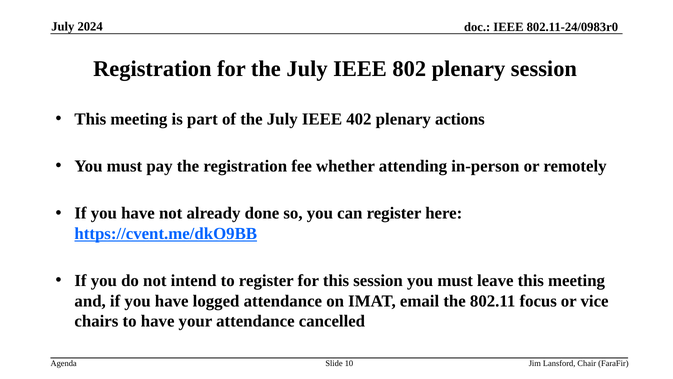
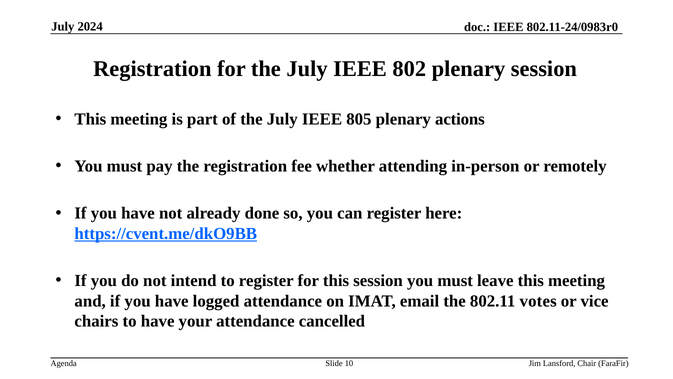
402: 402 -> 805 (359, 119)
focus: focus -> votes (538, 301)
